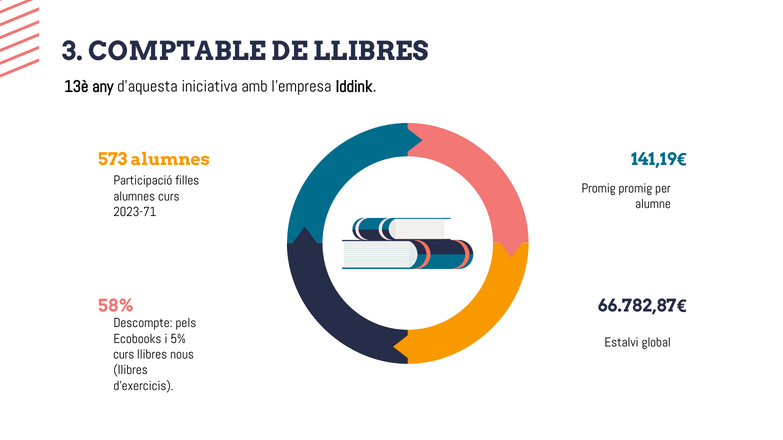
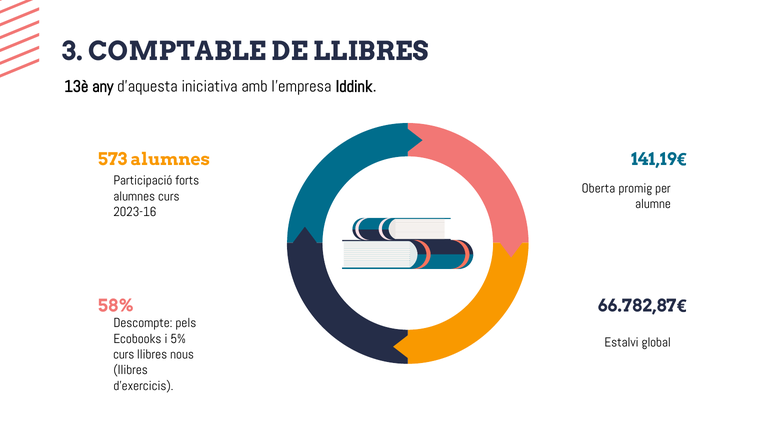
filles: filles -> forts (187, 181)
Promig: Promig -> Oberta (598, 189)
2023-71: 2023-71 -> 2023-16 (135, 212)
